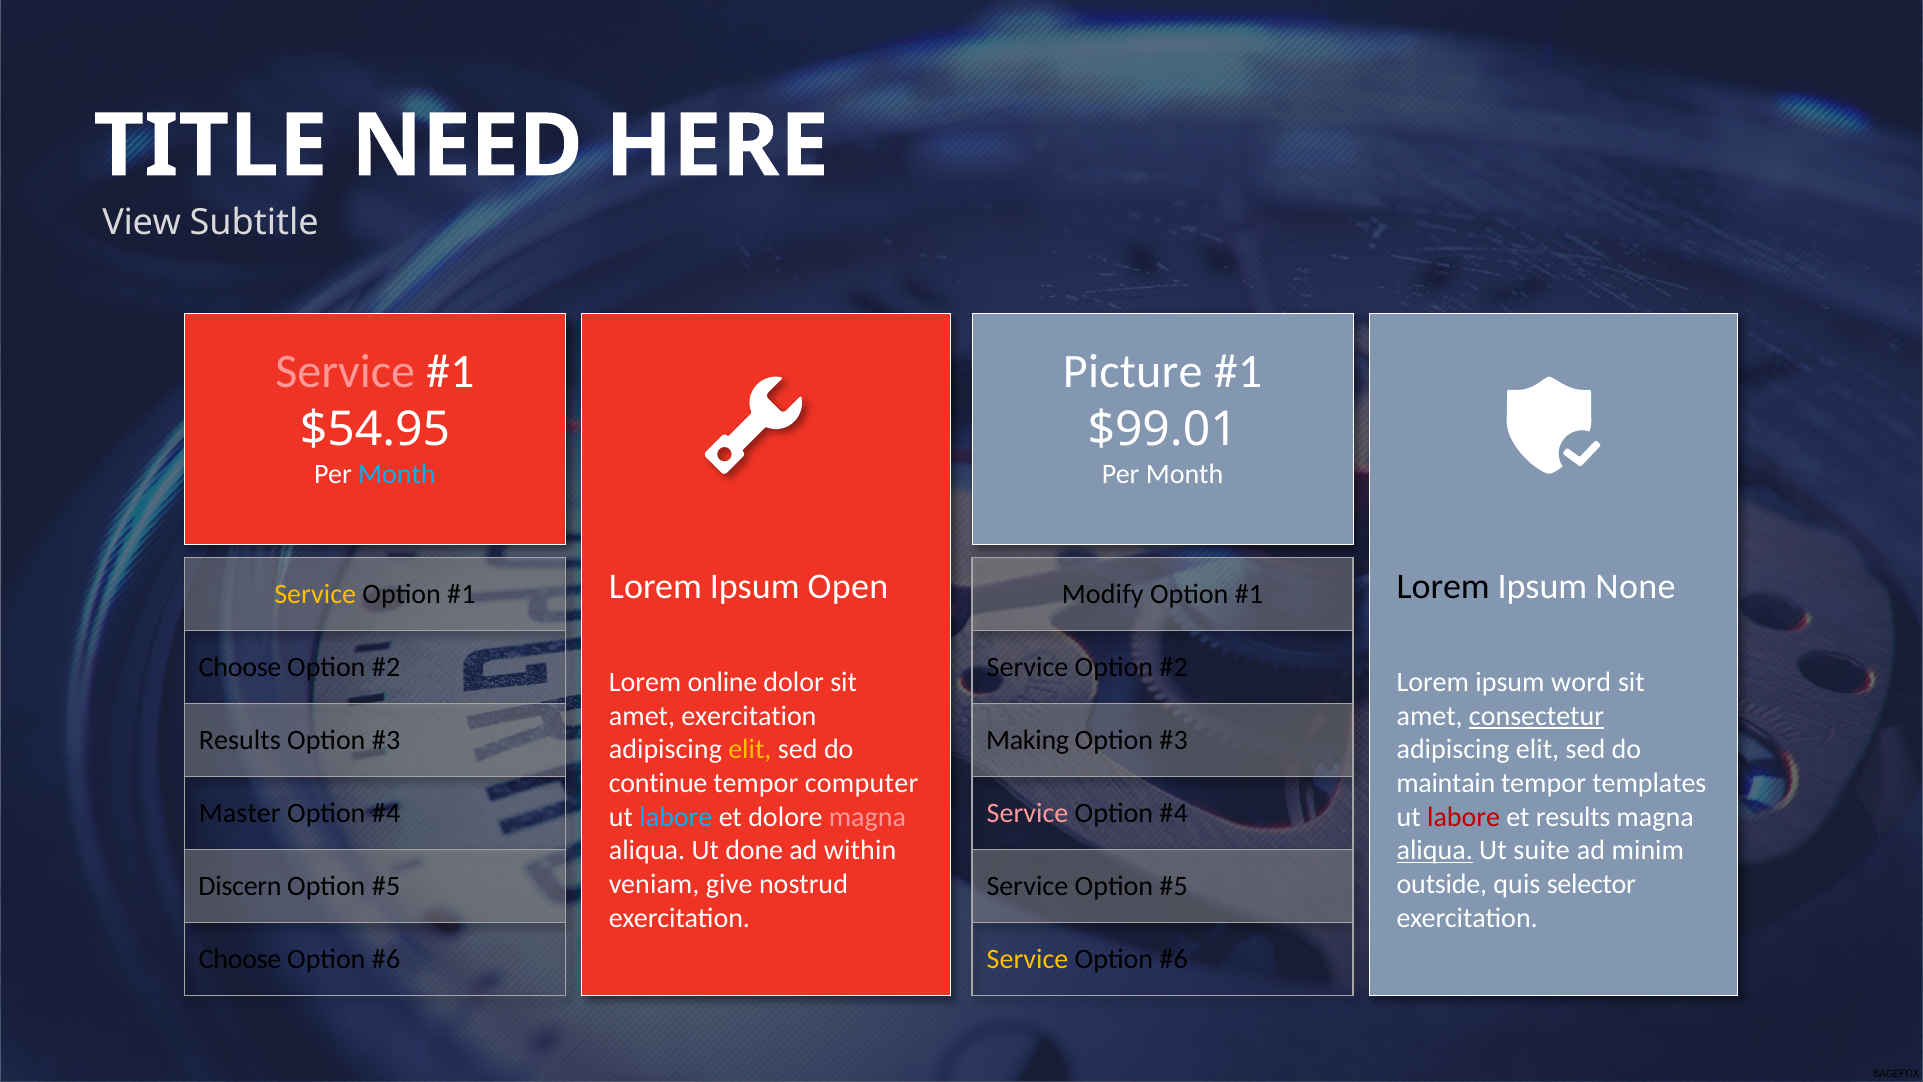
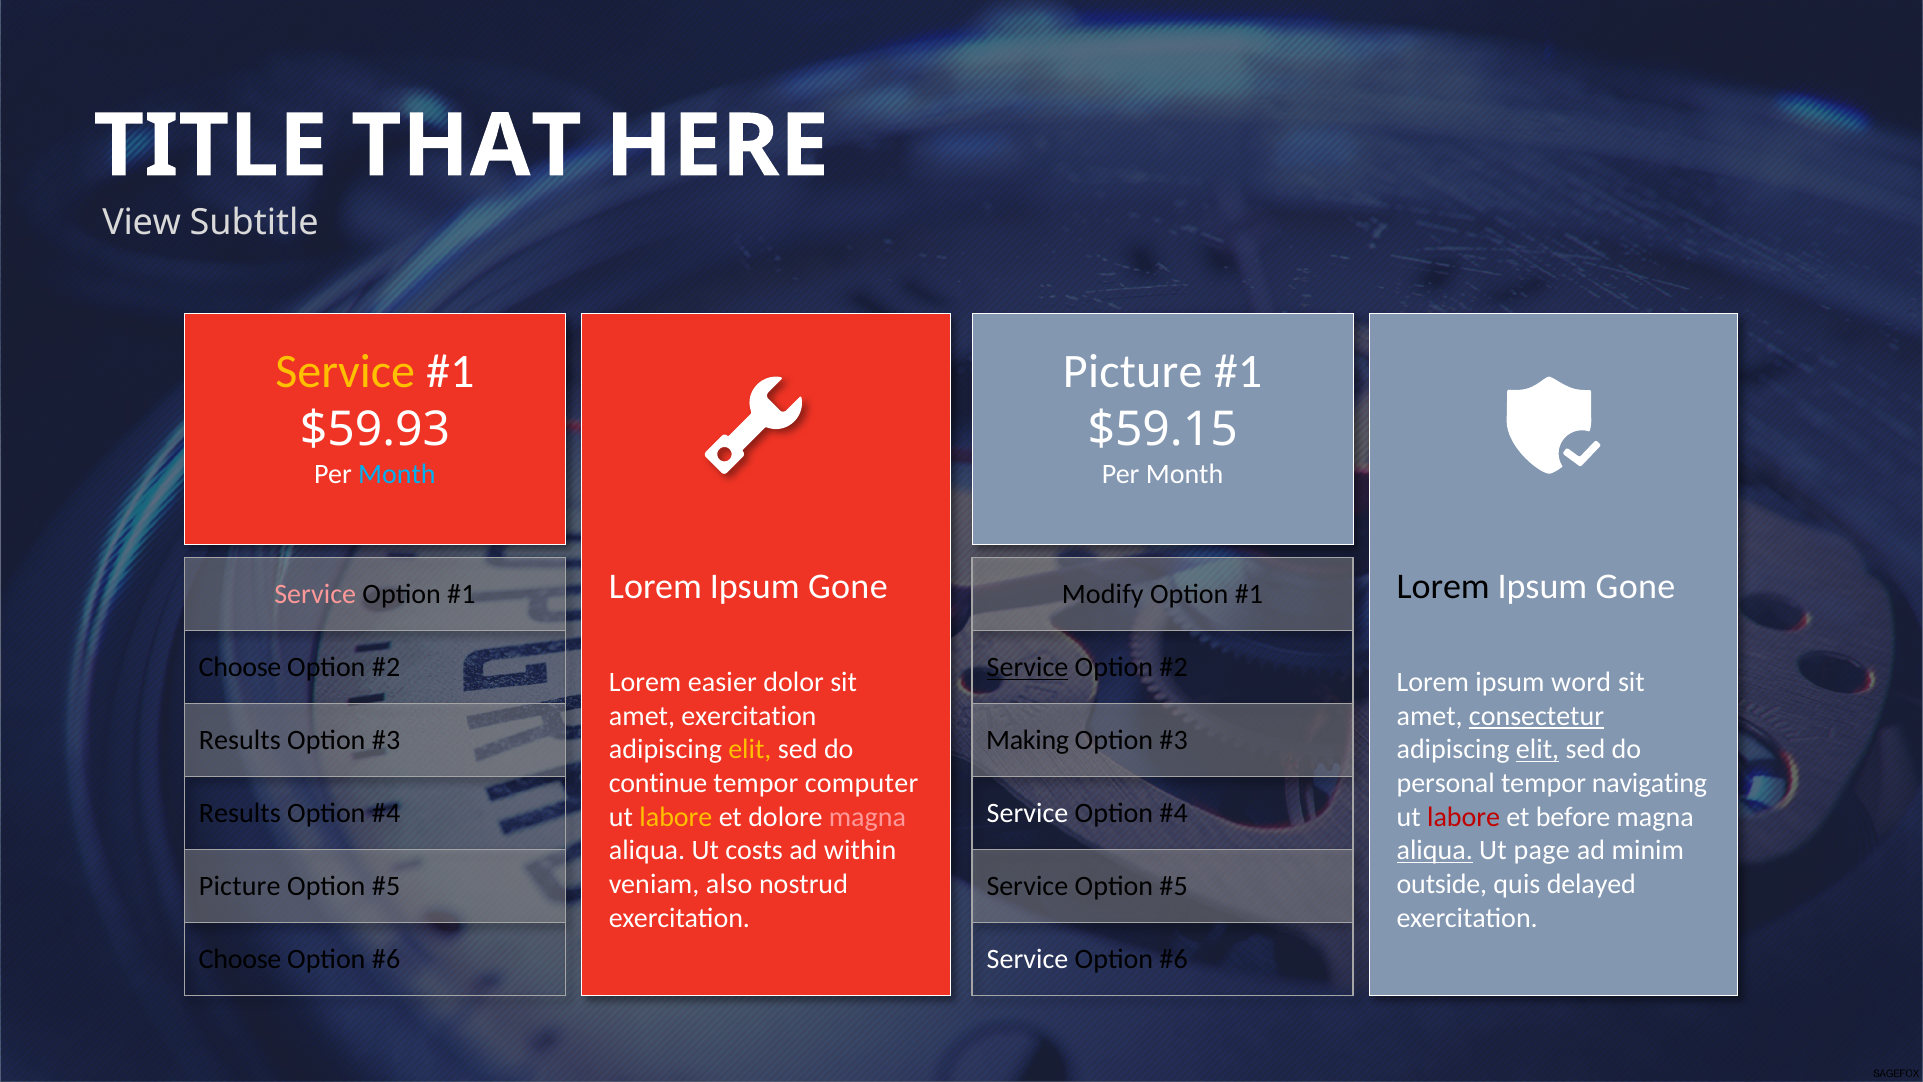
NEED: NEED -> THAT (466, 146)
Service colour: pink -> yellow (345, 372)
$54.95: $54.95 -> $59.93 (375, 430)
$99.01: $99.01 -> $59.15 (1163, 430)
Open: Open -> Gone (848, 586)
None: None -> Gone (1636, 586)
Service colour: yellow -> pink (315, 594)
Service underline: none -> present (1027, 667)
online: online -> easier (722, 682)
elit underline: none -> present (1538, 749)
maintain: maintain -> personal (1446, 783)
templates: templates -> navigating (1649, 783)
Master: Master -> Results (240, 813)
Service colour: pink -> white (1027, 813)
labore colour: light blue -> yellow (676, 817)
et results: results -> before (1573, 817)
done: done -> costs (754, 850)
suite: suite -> page (1542, 850)
give: give -> also (729, 884)
selector: selector -> delayed (1591, 884)
Discern: Discern -> Picture (240, 886)
Service colour: yellow -> white (1027, 959)
